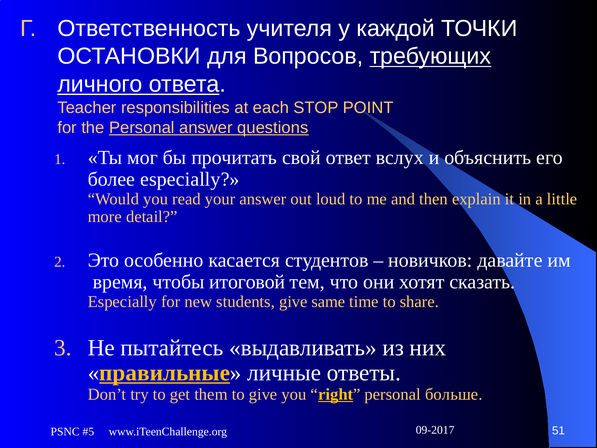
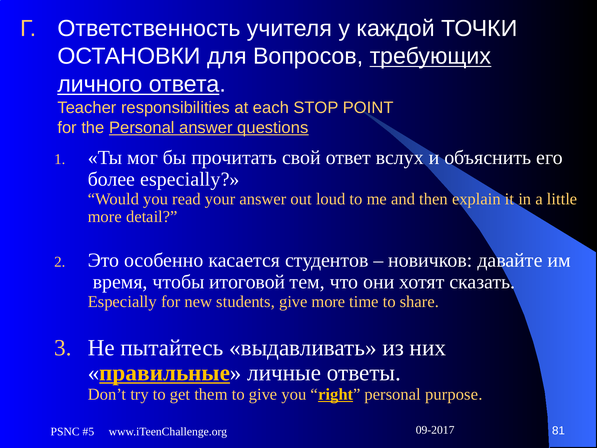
give same: same -> more (328, 301)
больше: больше -> purpose (454, 394)
51: 51 -> 81 (558, 431)
